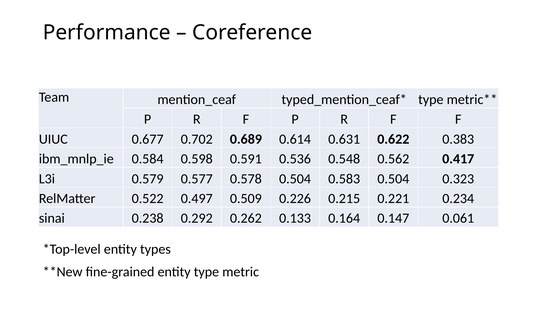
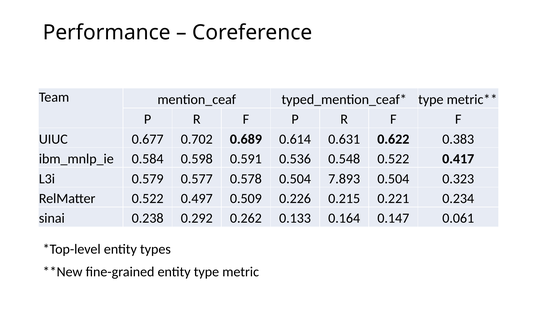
0.548 0.562: 0.562 -> 0.522 (393, 159)
0.583: 0.583 -> 7.893 (344, 179)
